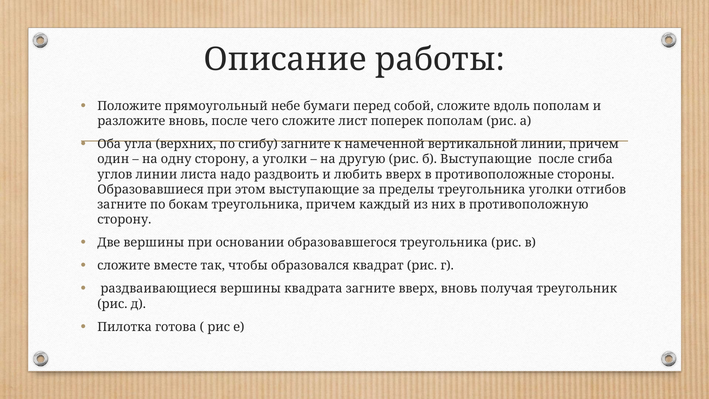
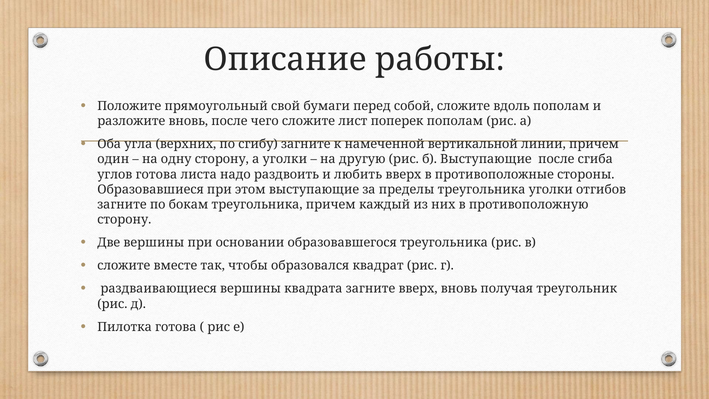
небе: небе -> свой (286, 106)
углов линии: линии -> готова (156, 174)
